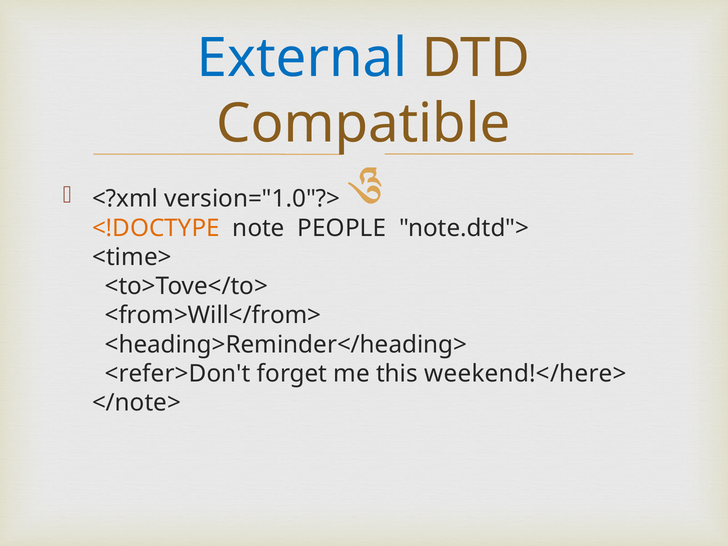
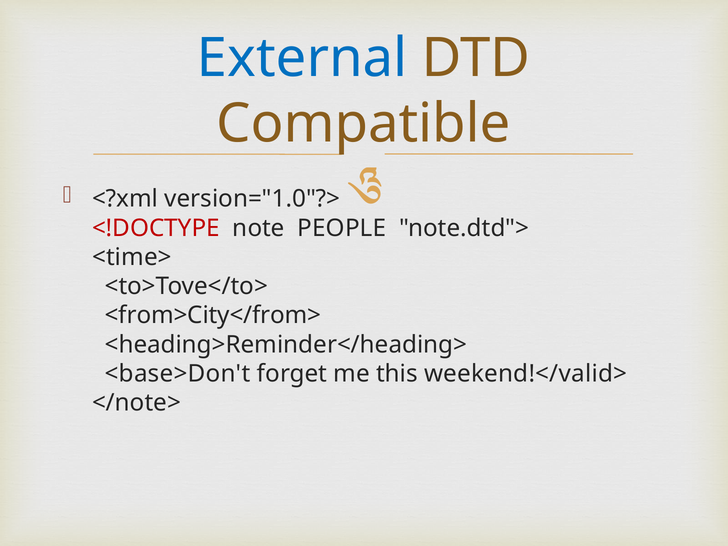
<!DOCTYPE colour: orange -> red (156, 228)
<from>Will</from>: <from>Will</from> -> <from>City</from> (213, 315)
<refer>Don't: <refer>Don't -> <base>Don't (178, 374)
weekend!</here>: weekend!</here> -> weekend!</valid> (526, 374)
